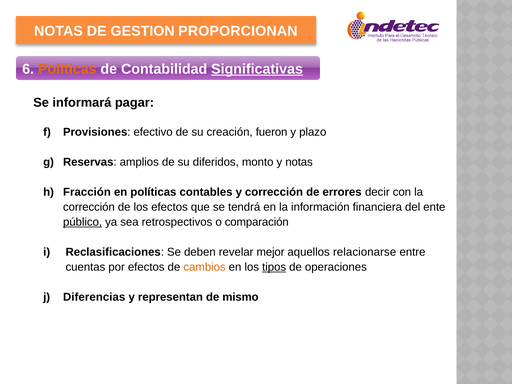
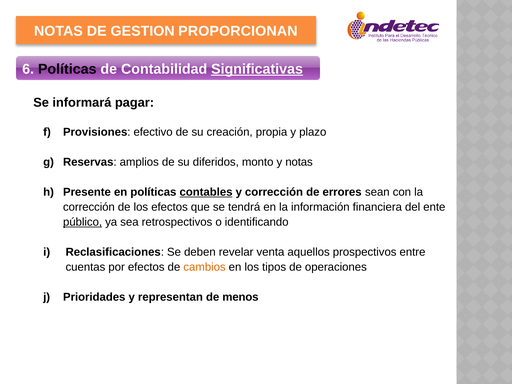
Políticas colour: orange -> black (67, 69)
fueron: fueron -> propia (272, 132)
Fracción: Fracción -> Presente (87, 192)
contables underline: none -> present (206, 192)
decir: decir -> sean (377, 192)
comparación: comparación -> identificando (257, 222)
mejor: mejor -> venta (270, 252)
relacionarse: relacionarse -> prospectivos (365, 252)
tipos underline: present -> none (274, 267)
Diferencias: Diferencias -> Prioridades (94, 297)
mismo: mismo -> menos (240, 297)
